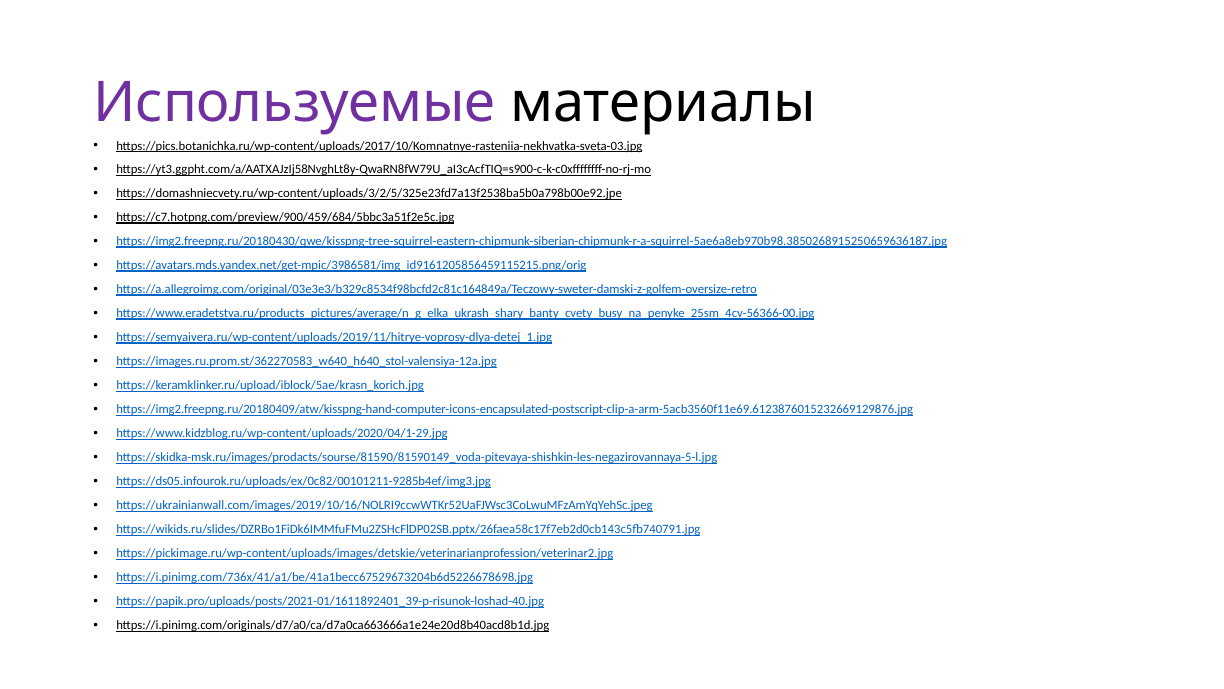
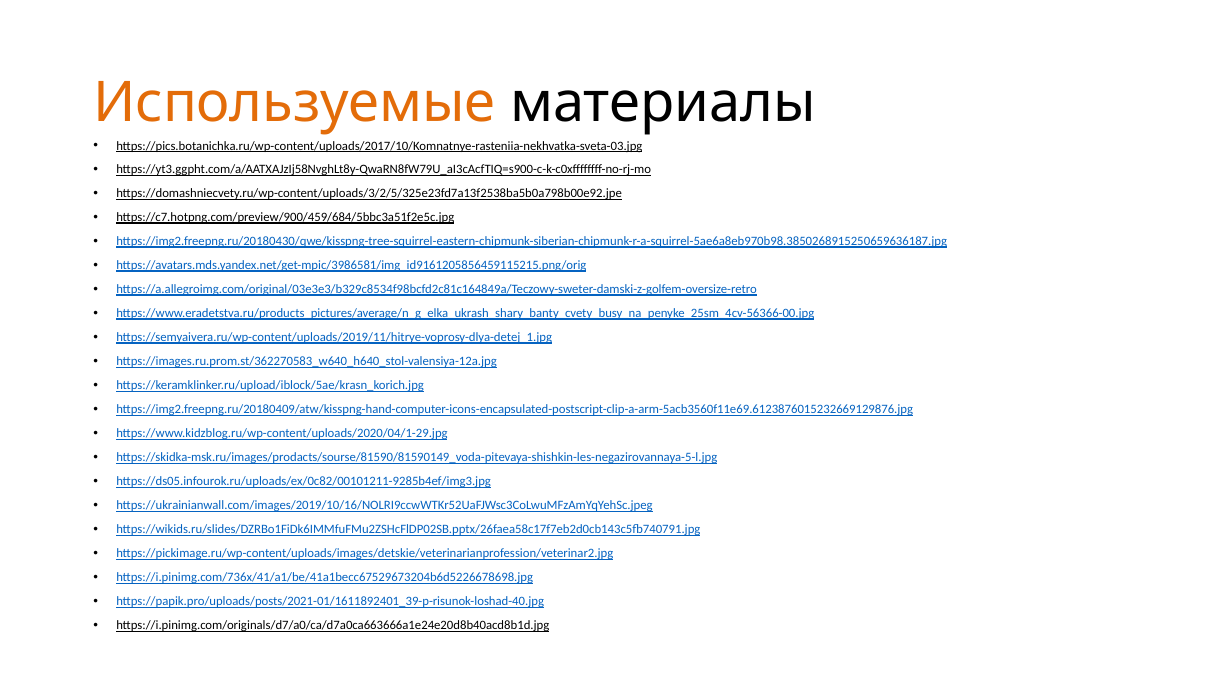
Используемые colour: purple -> orange (294, 103)
